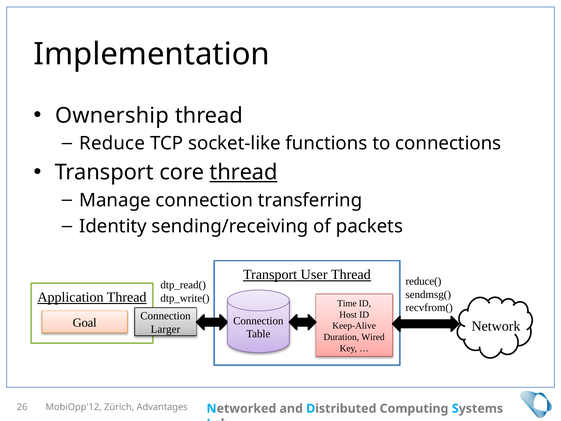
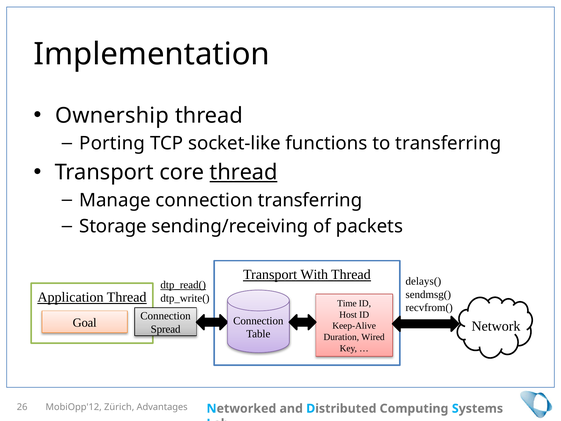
Reduce: Reduce -> Porting (112, 143)
to connections: connections -> transferring (448, 143)
Identity: Identity -> Storage (113, 226)
User: User -> With (314, 275)
reduce(: reduce( -> delays( (423, 281)
dtp_read( underline: none -> present (183, 285)
Larger: Larger -> Spread (166, 329)
